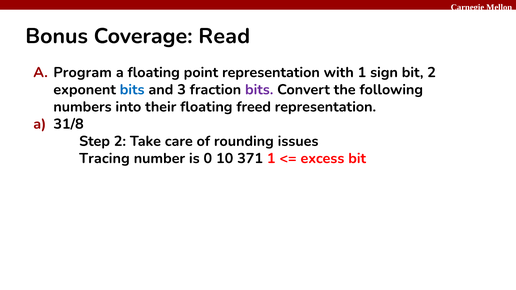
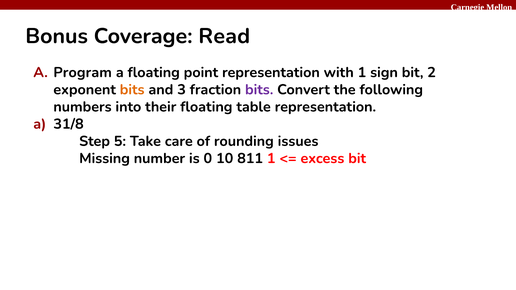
bits colour: blue -> orange (132, 90)
freed: freed -> table (254, 107)
Step 2: 2 -> 5 (120, 141)
Tracing: Tracing -> Missing (104, 158)
371: 371 -> 811 (250, 158)
